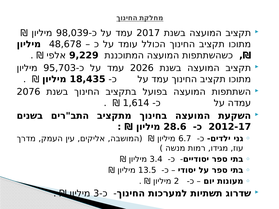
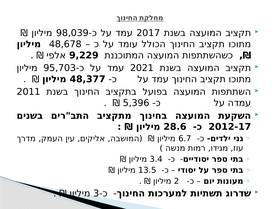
2026: 2026 -> 2021 (142, 68)
18,435: 18,435 -> 48,377 (88, 79)
2076: 2076 -> 2011 (29, 92)
1,614: 1,614 -> 5,396 (136, 103)
